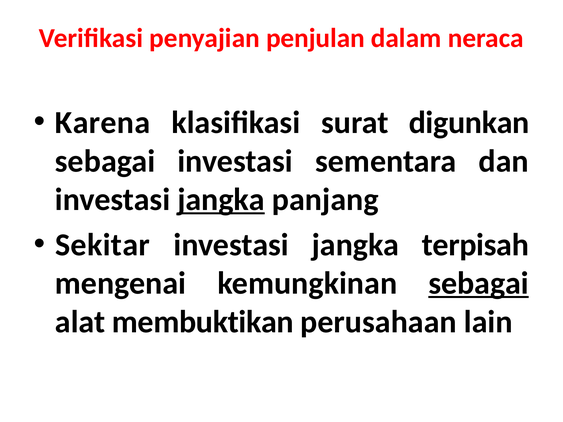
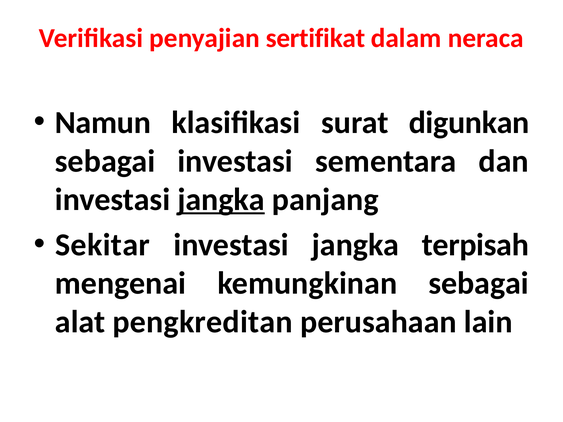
penjulan: penjulan -> sertifikat (316, 38)
Karena: Karena -> Namun (103, 123)
sebagai underline: present -> none (479, 284)
membuktikan: membuktikan -> pengkreditan (203, 322)
